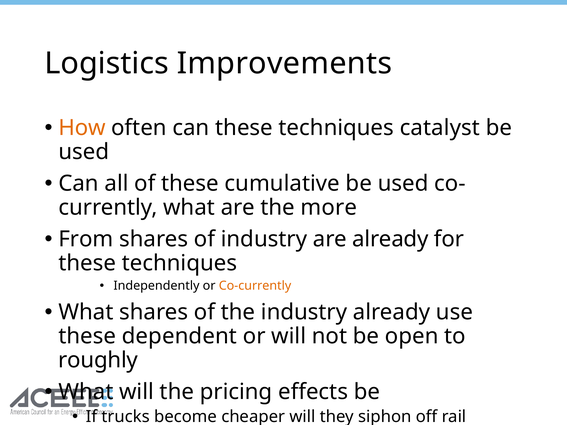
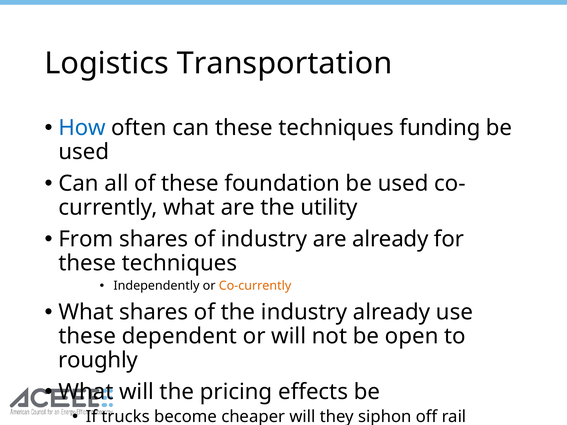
Improvements: Improvements -> Transportation (285, 64)
How colour: orange -> blue (82, 128)
catalyst: catalyst -> funding (440, 128)
cumulative: cumulative -> foundation (282, 184)
more: more -> utility (329, 208)
